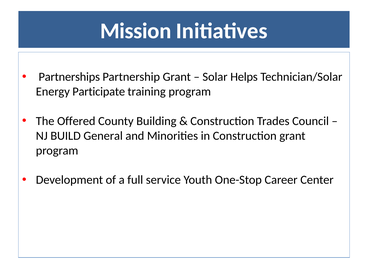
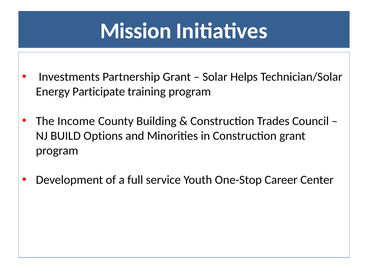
Partnerships: Partnerships -> Investments (69, 77)
Offered: Offered -> Income (76, 121)
General: General -> Options (103, 136)
